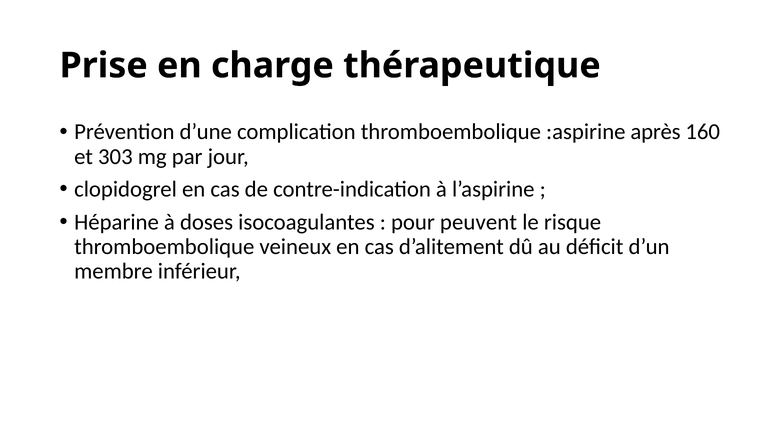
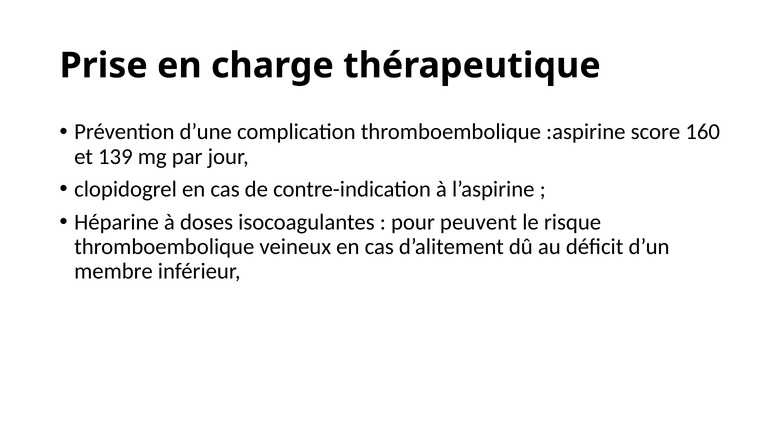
après: après -> score (655, 132)
303: 303 -> 139 (115, 157)
